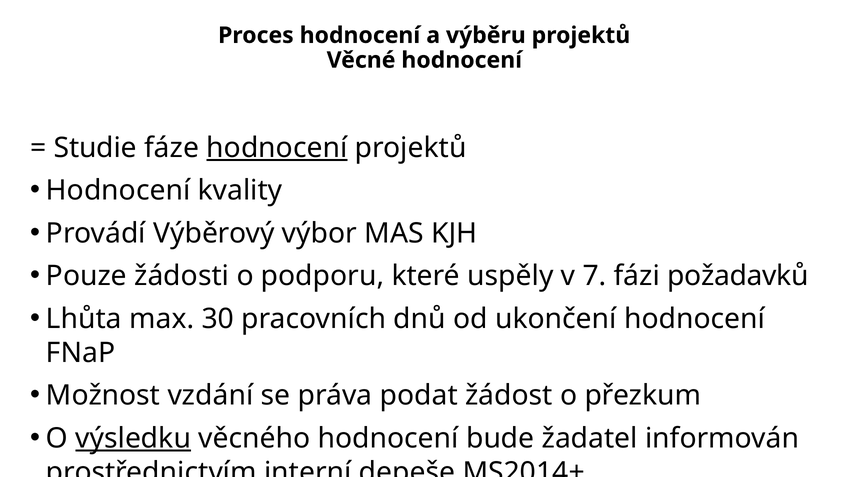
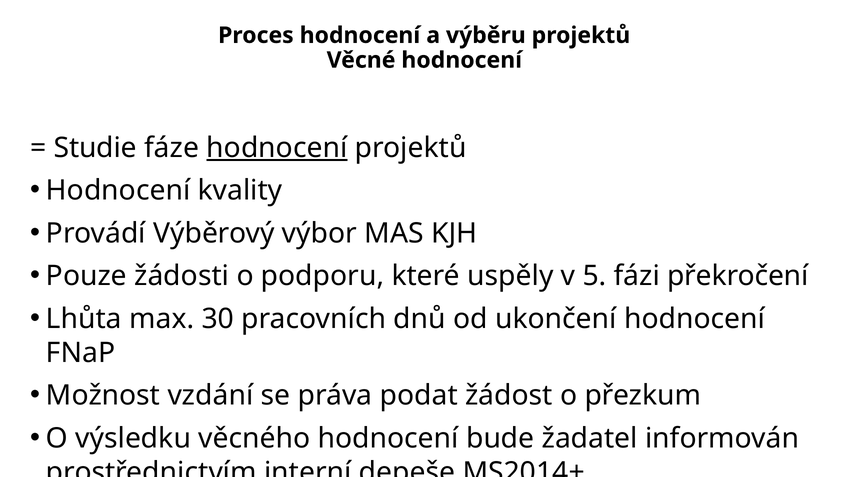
7: 7 -> 5 (594, 276)
požadavků: požadavků -> překročení (738, 276)
výsledku underline: present -> none (133, 439)
